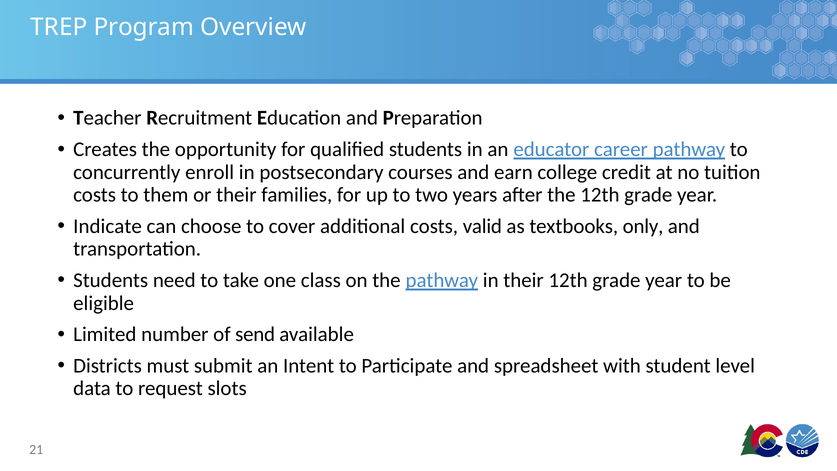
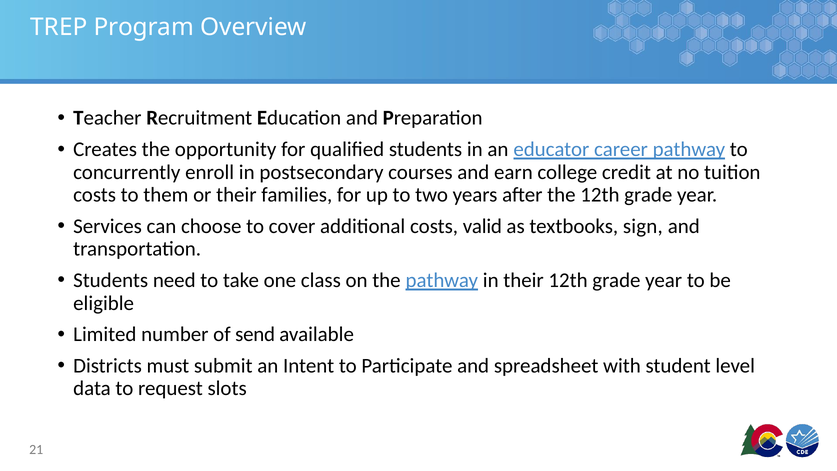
Indicate: Indicate -> Services (108, 226)
only: only -> sign (643, 226)
